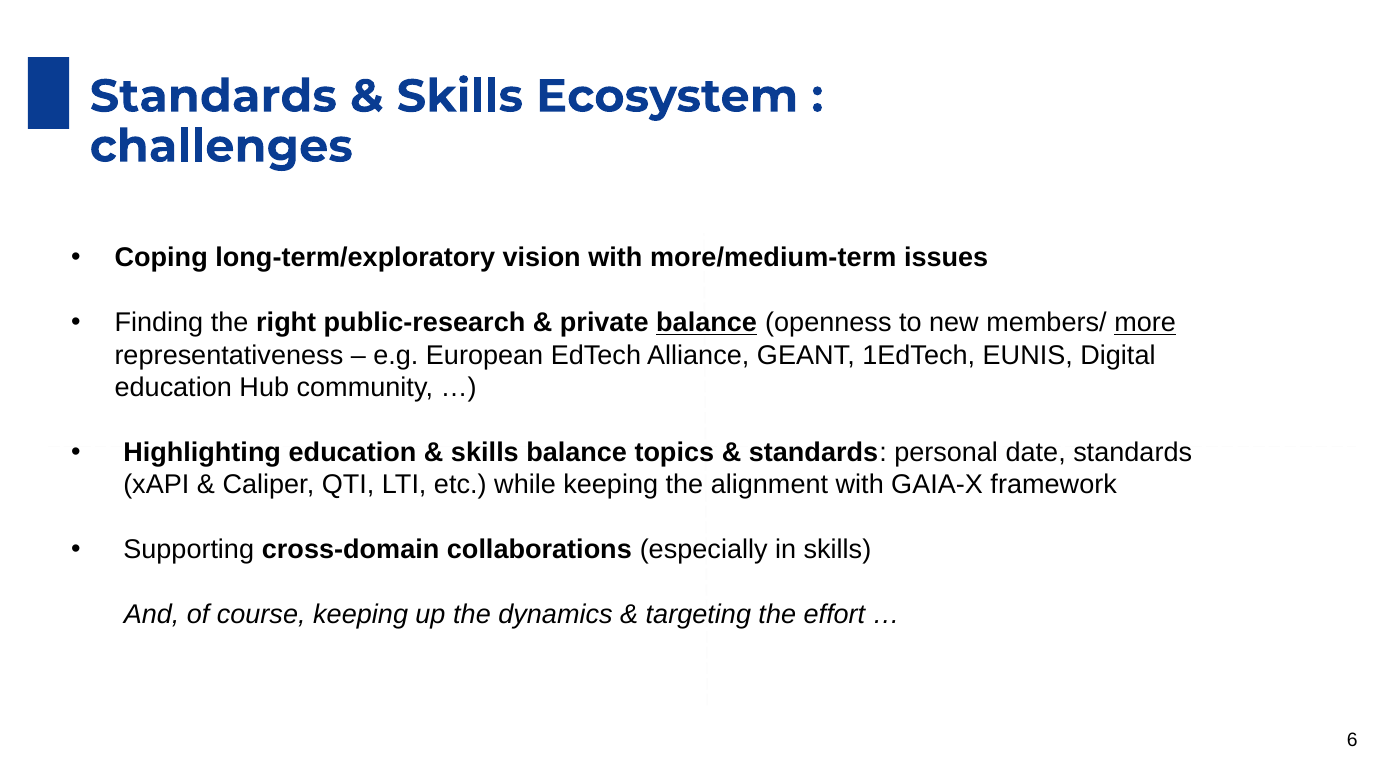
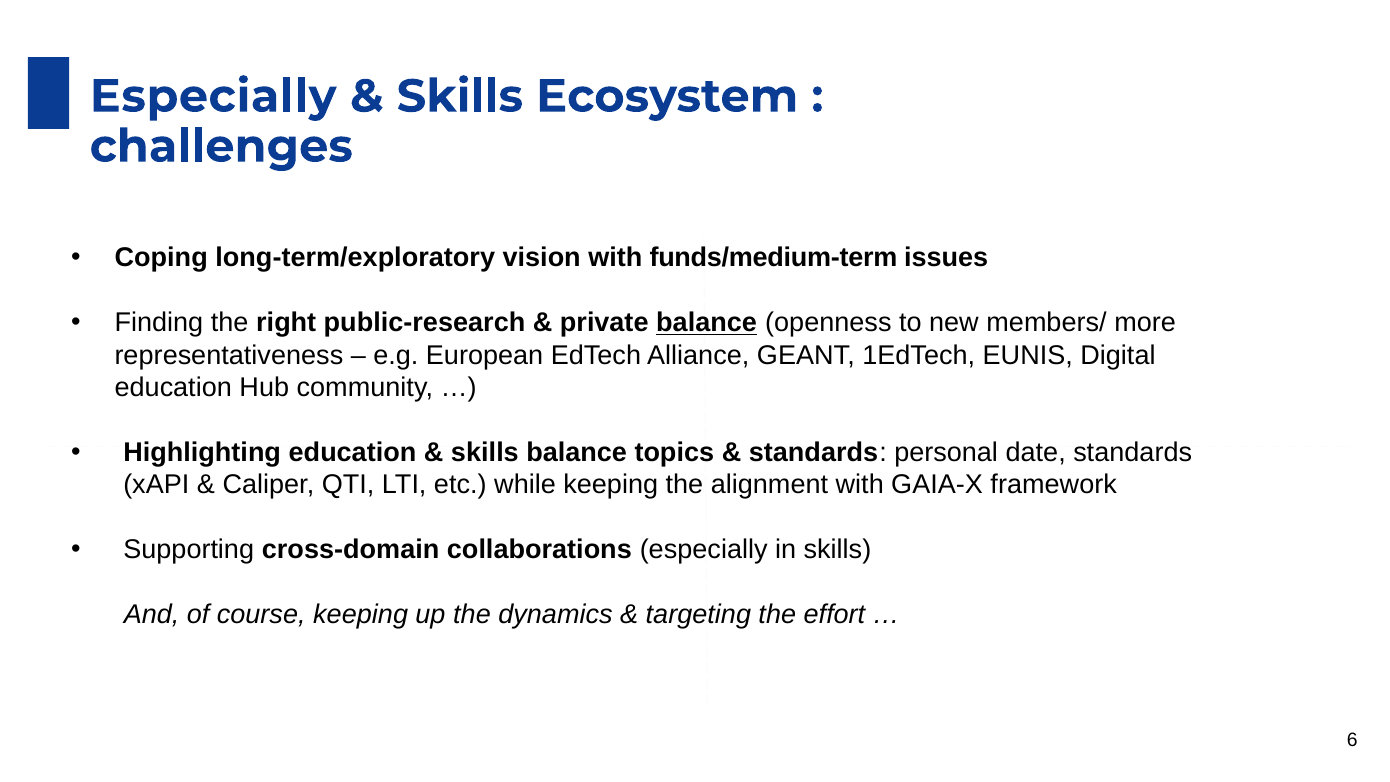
Standards: Standards -> Especially (213, 96)
more/medium-term: more/medium-term -> funds/medium-term (773, 258)
more underline: present -> none (1145, 323)
